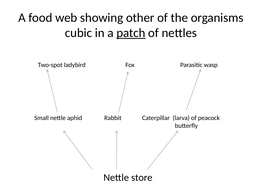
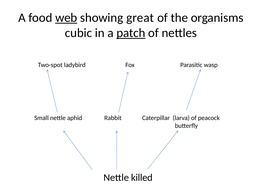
web underline: none -> present (66, 18)
other: other -> great (140, 18)
store: store -> killed (142, 178)
